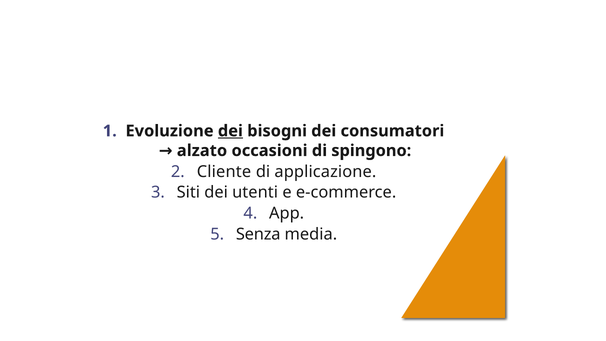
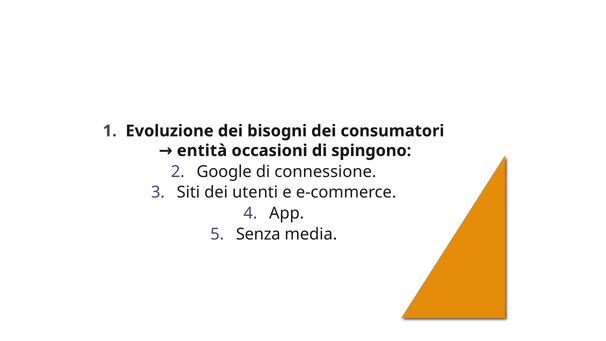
dei underline: present -> none (230, 131)
alzato: alzato -> entità (202, 151)
Cliente: Cliente -> Google (224, 172)
applicazione: applicazione -> connessione (325, 172)
